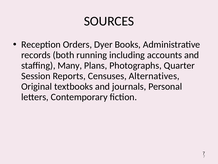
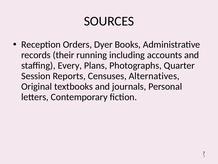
both: both -> their (64, 55)
Many: Many -> Every (70, 65)
